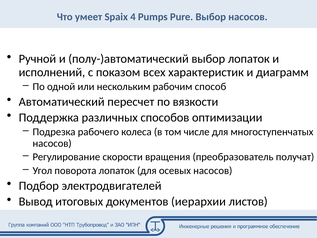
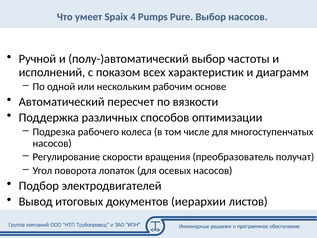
выбор лопаток: лопаток -> частоты (249, 59)
способ: способ -> основе (211, 86)
